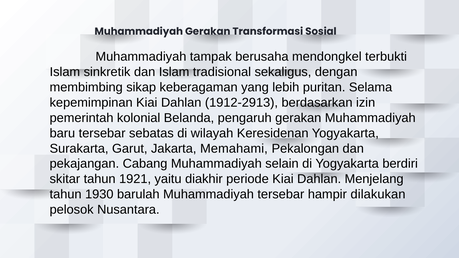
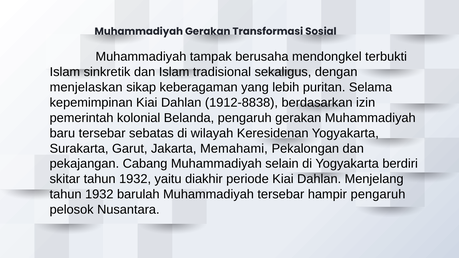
membimbing: membimbing -> menjelaskan (86, 87)
1912-2913: 1912-2913 -> 1912-8838 (241, 103)
skitar tahun 1921: 1921 -> 1932 (135, 179)
1930: 1930 -> 1932 (99, 194)
hampir dilakukan: dilakukan -> pengaruh (378, 194)
